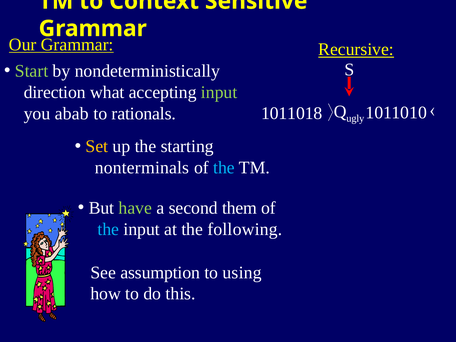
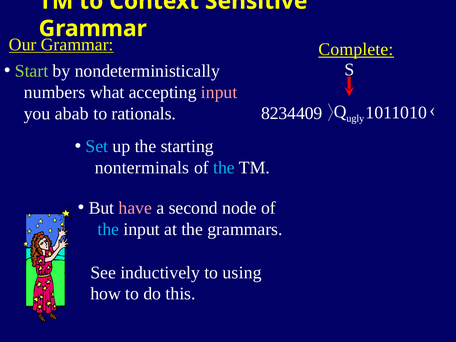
Recursive: Recursive -> Complete (356, 49)
direction: direction -> numbers (55, 92)
input colour: light green -> pink (219, 92)
1011018: 1011018 -> 8234409 (292, 113)
Set colour: yellow -> light blue (97, 146)
have colour: light green -> pink (135, 208)
them: them -> node (239, 208)
following: following -> grammars (245, 229)
assumption: assumption -> inductively (160, 273)
